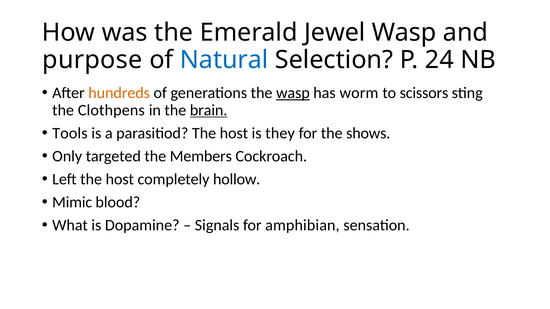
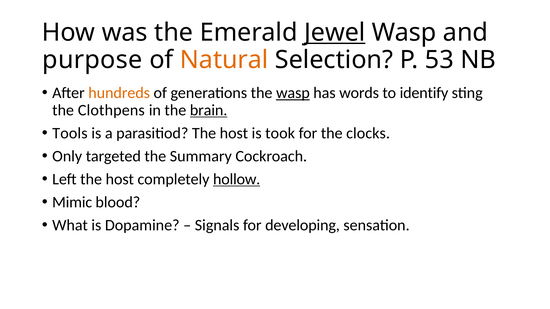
Jewel underline: none -> present (335, 33)
Natural colour: blue -> orange (224, 60)
24: 24 -> 53 (439, 60)
worm: worm -> words (359, 93)
scissors: scissors -> identify (424, 93)
they: they -> took (280, 133)
shows: shows -> clocks (368, 133)
Members: Members -> Summary (201, 156)
hollow underline: none -> present (237, 179)
amphibian: amphibian -> developing (303, 225)
